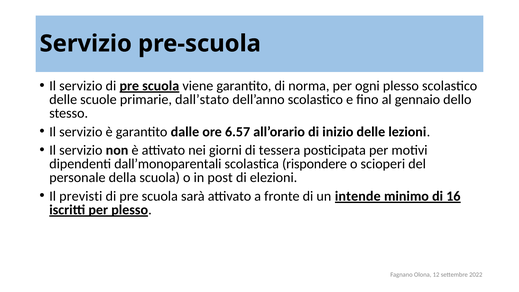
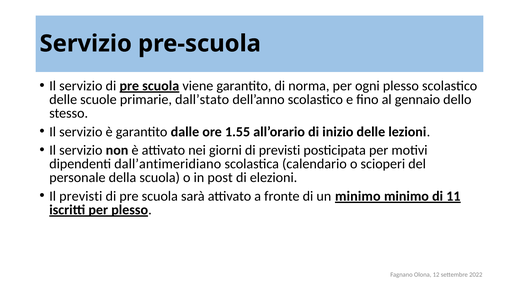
6.57: 6.57 -> 1.55 (238, 132)
di tessera: tessera -> previsti (280, 150)
dall’monoparentali: dall’monoparentali -> dall’antimeridiano (168, 164)
rispondere: rispondere -> calendario (314, 164)
un intende: intende -> minimo (358, 196)
16: 16 -> 11 (453, 196)
